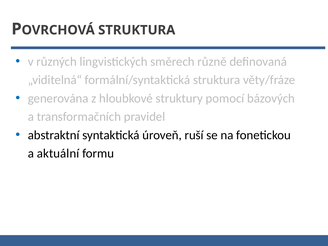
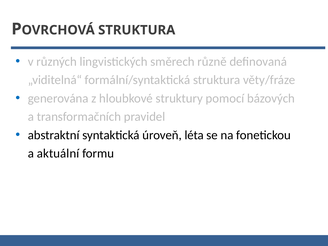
ruší: ruší -> léta (194, 135)
